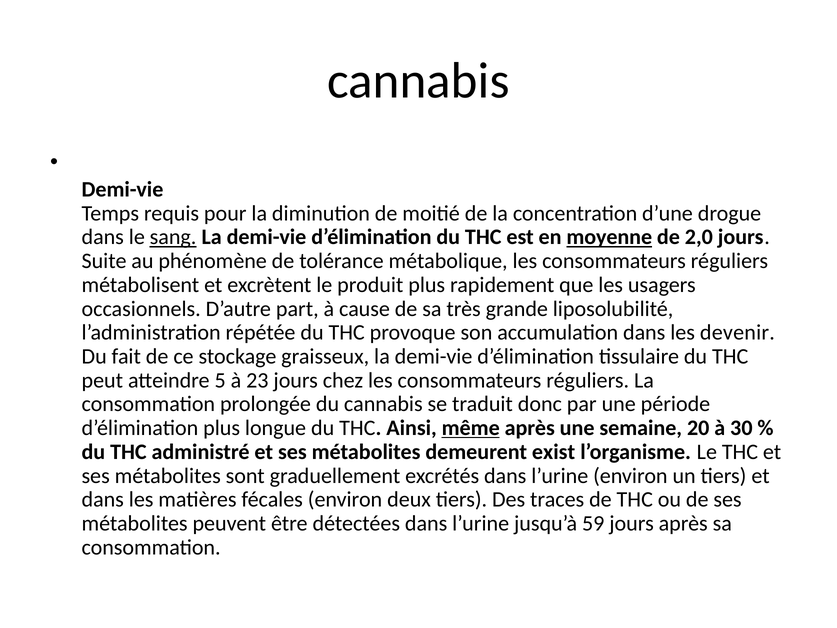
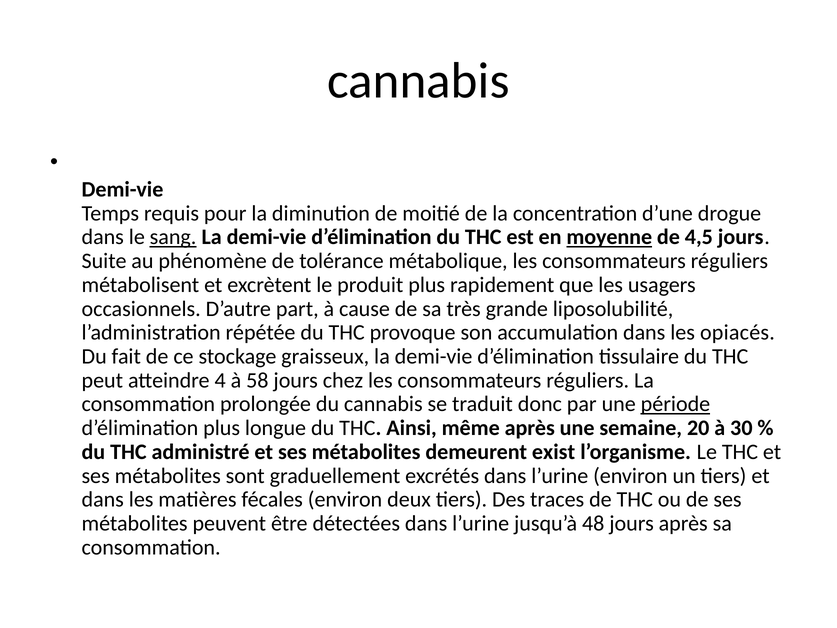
2,0: 2,0 -> 4,5 (699, 237)
devenir: devenir -> opiacés (737, 332)
5: 5 -> 4 (220, 380)
23: 23 -> 58 (257, 380)
période underline: none -> present (675, 404)
même underline: present -> none (471, 428)
59: 59 -> 48 (593, 523)
